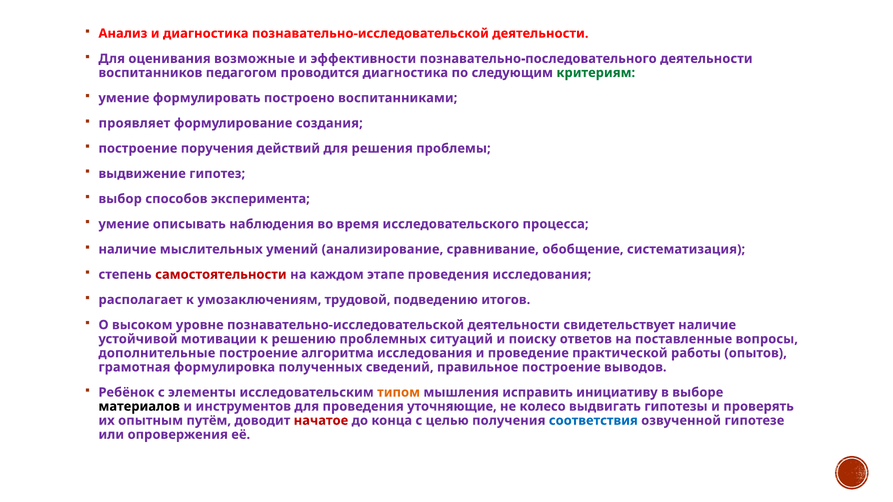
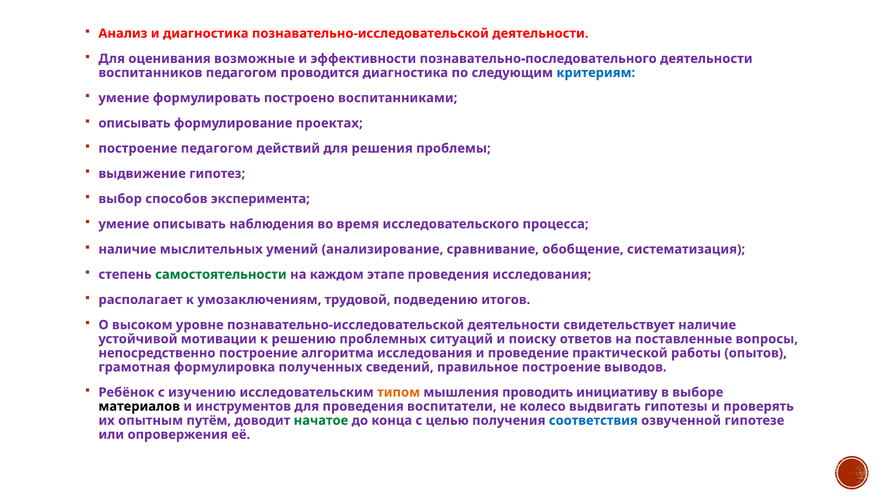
критериям colour: green -> blue (596, 73)
проявляет: проявляет -> описывать (135, 123)
создания: создания -> проектах (329, 123)
построение поручения: поручения -> педагогом (217, 148)
самостоятельности colour: red -> green (221, 275)
дополнительные: дополнительные -> непосредственно (157, 353)
элементы: элементы -> изучению (202, 393)
исправить: исправить -> проводить (538, 393)
уточняющие: уточняющие -> воспитатели (452, 407)
начатое colour: red -> green (321, 421)
